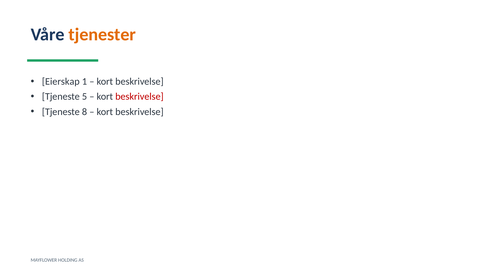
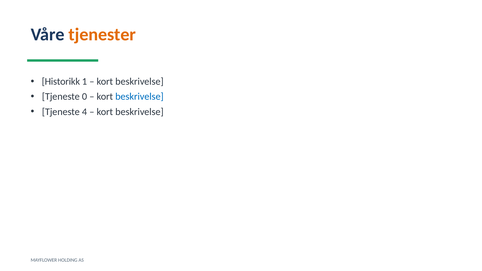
Eierskap: Eierskap -> Historikk (61, 82)
5: 5 -> 0 (85, 97)
beskrivelse colour: red -> blue (139, 97)
8: 8 -> 4 (85, 112)
